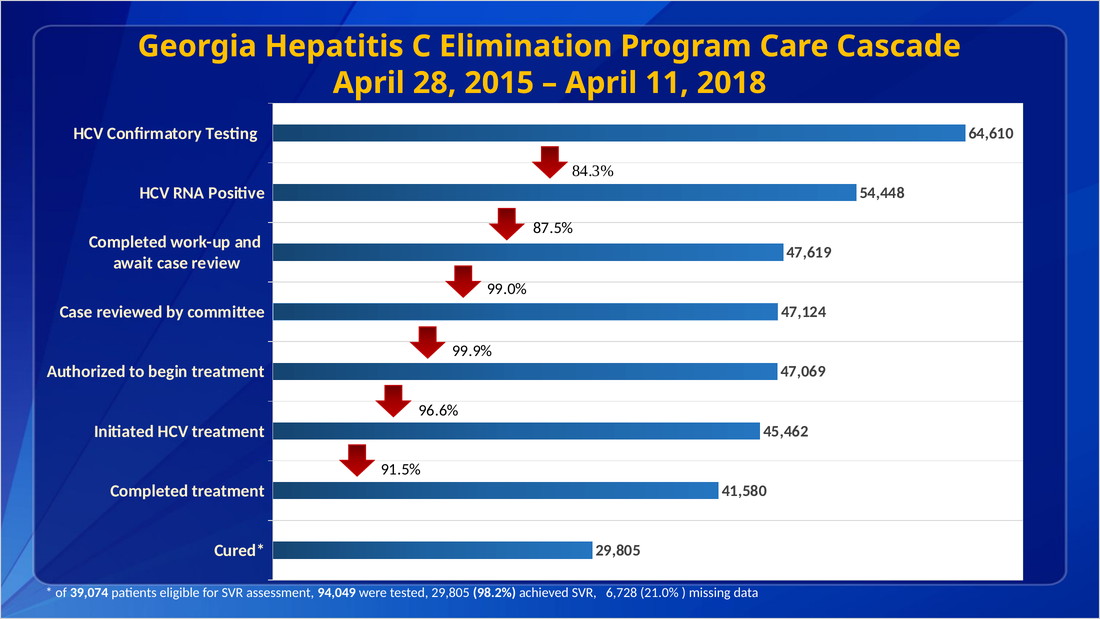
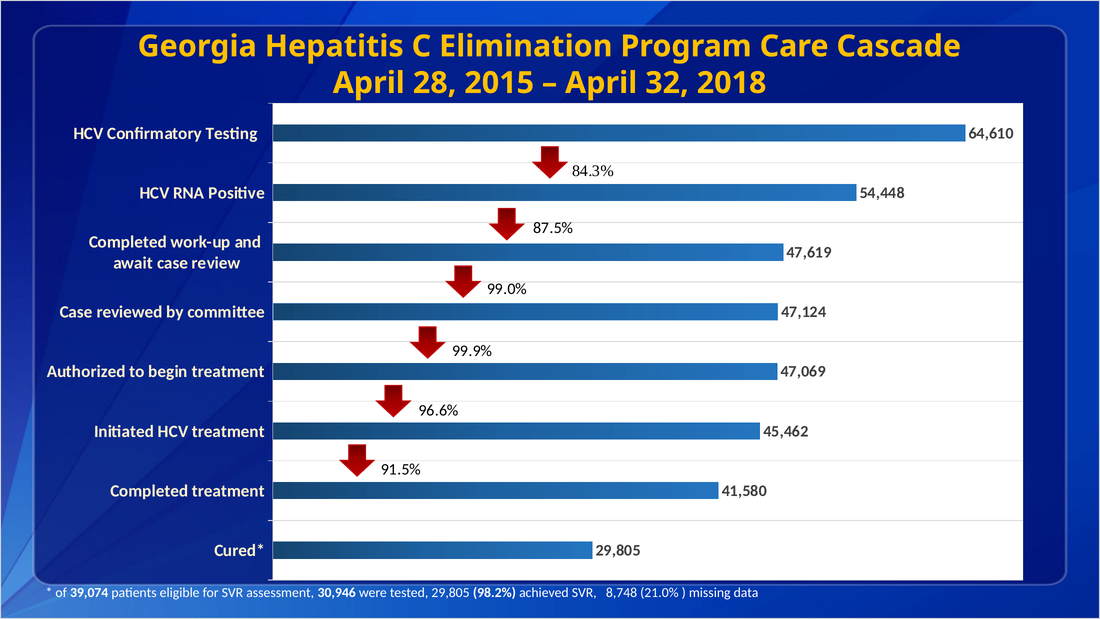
11: 11 -> 32 (667, 83)
94,049: 94,049 -> 30,946 (337, 593)
6,728: 6,728 -> 8,748 (622, 593)
